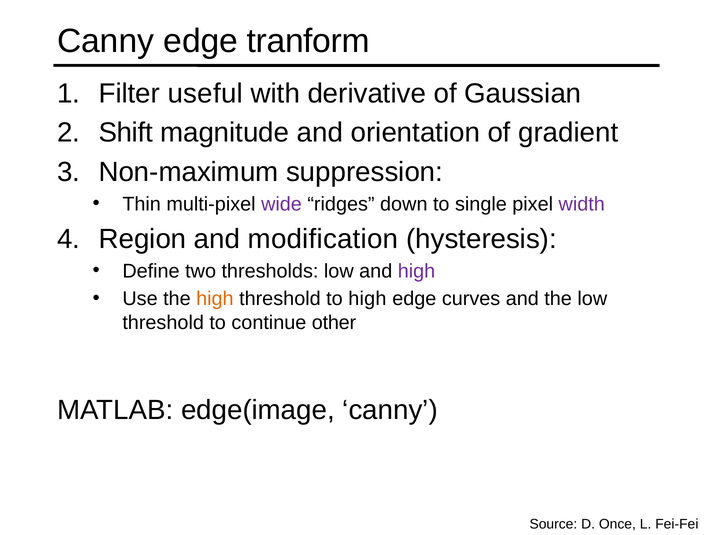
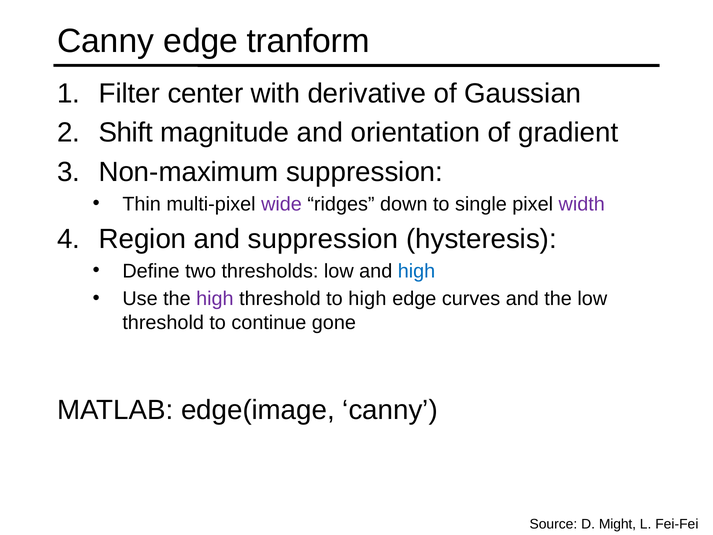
useful: useful -> center (206, 93)
and modification: modification -> suppression (323, 239)
high colour: purple -> blue (417, 271)
high colour: orange -> purple (215, 299)
other: other -> gone (334, 322)
Once: Once -> Might (617, 524)
